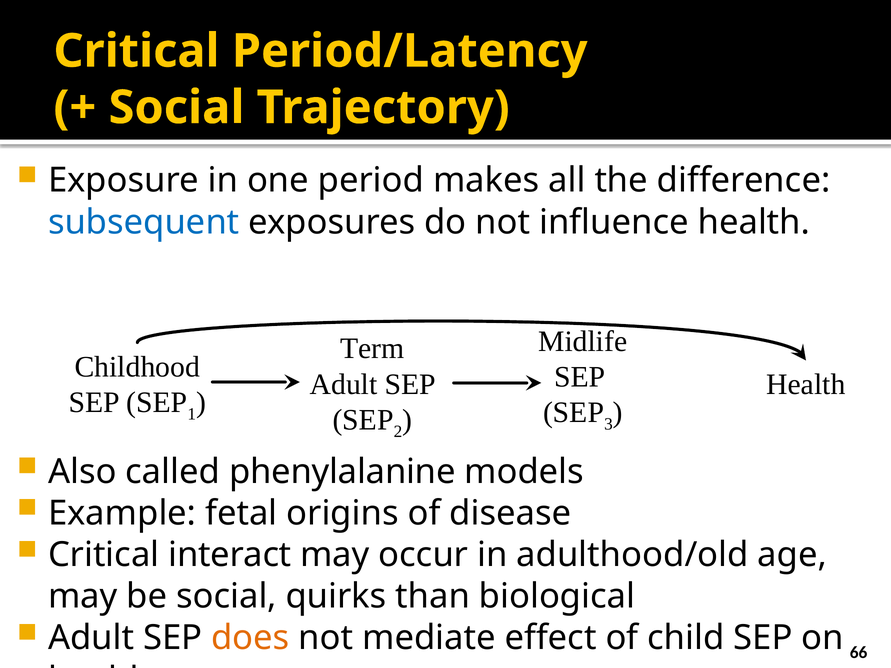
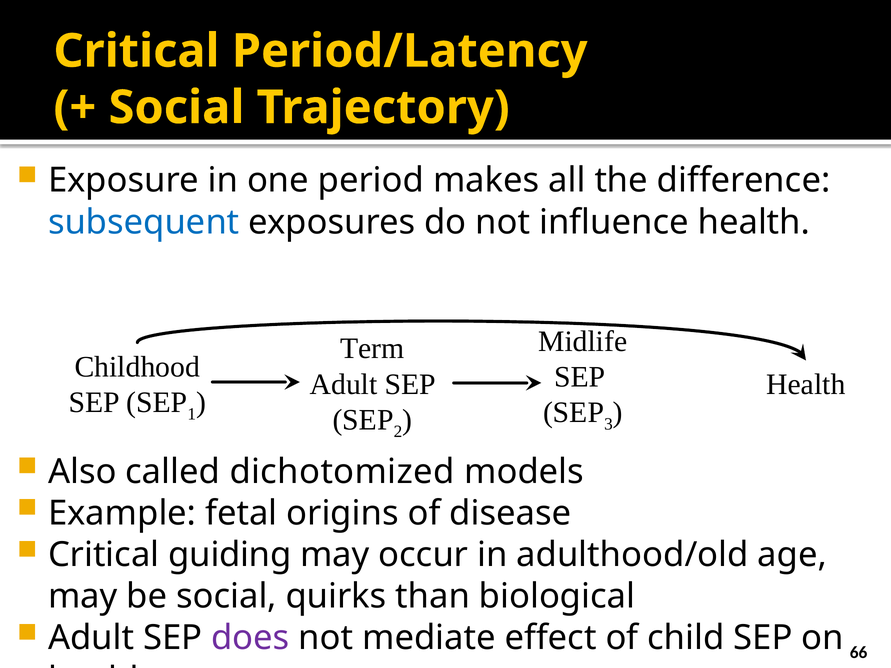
phenylalanine: phenylalanine -> dichotomized (342, 472)
interact: interact -> guiding (230, 555)
does colour: orange -> purple (250, 638)
